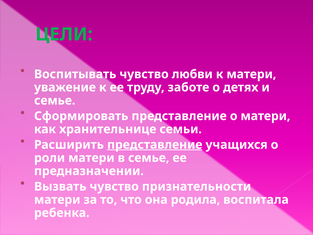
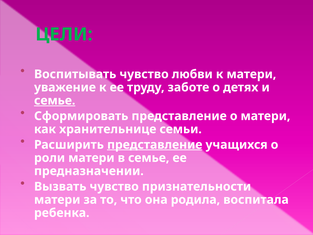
семье underline: none -> present (55, 100)
